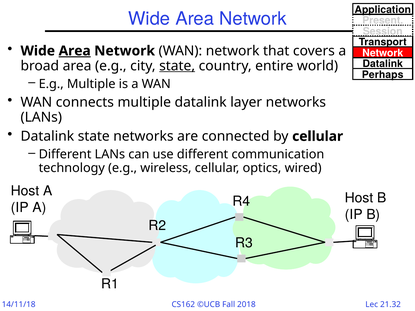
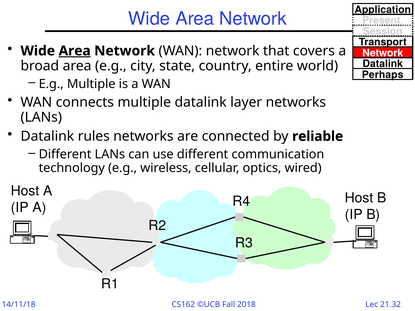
state underline: present -> none (177, 66)
Datalink state: state -> rules (94, 136)
by cellular: cellular -> reliable (318, 136)
